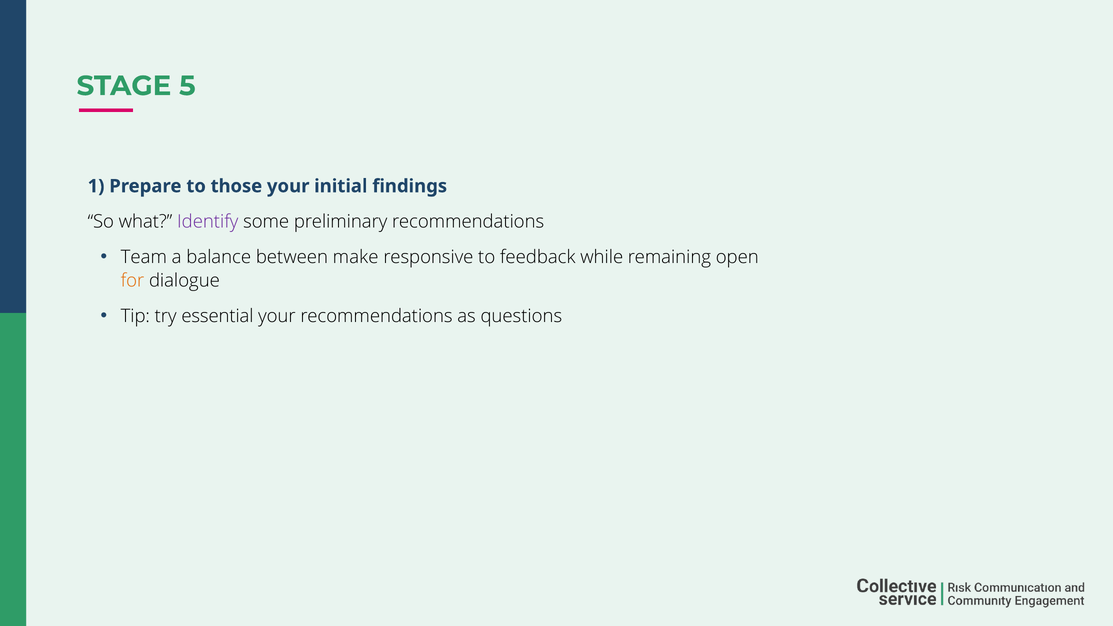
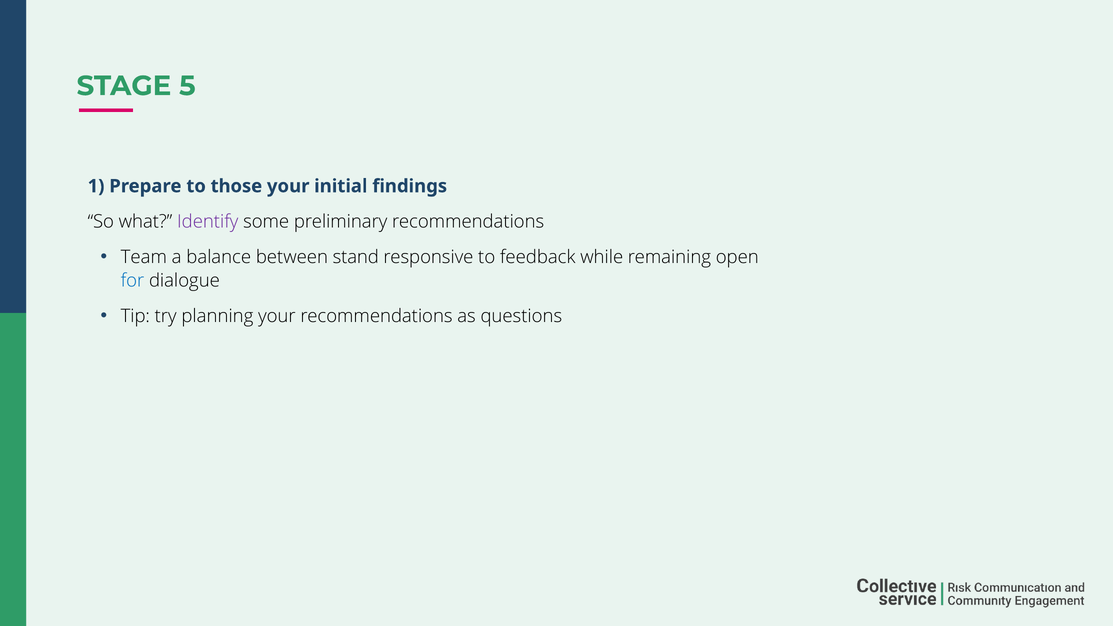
make: make -> stand (356, 257)
for colour: orange -> blue (132, 281)
essential: essential -> planning (217, 316)
